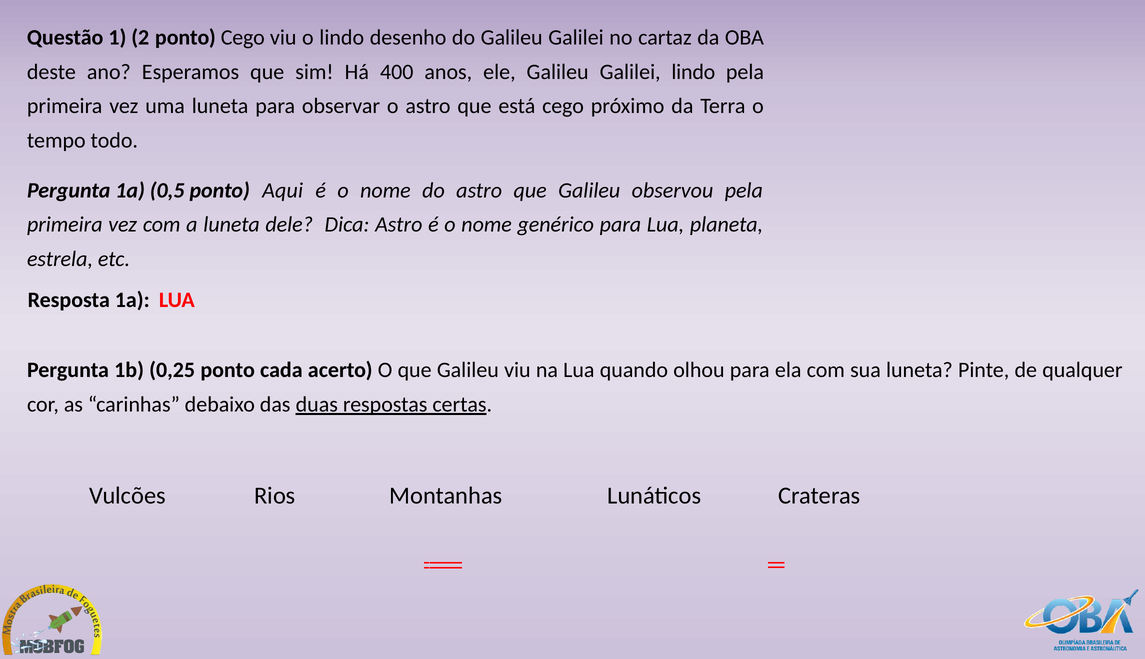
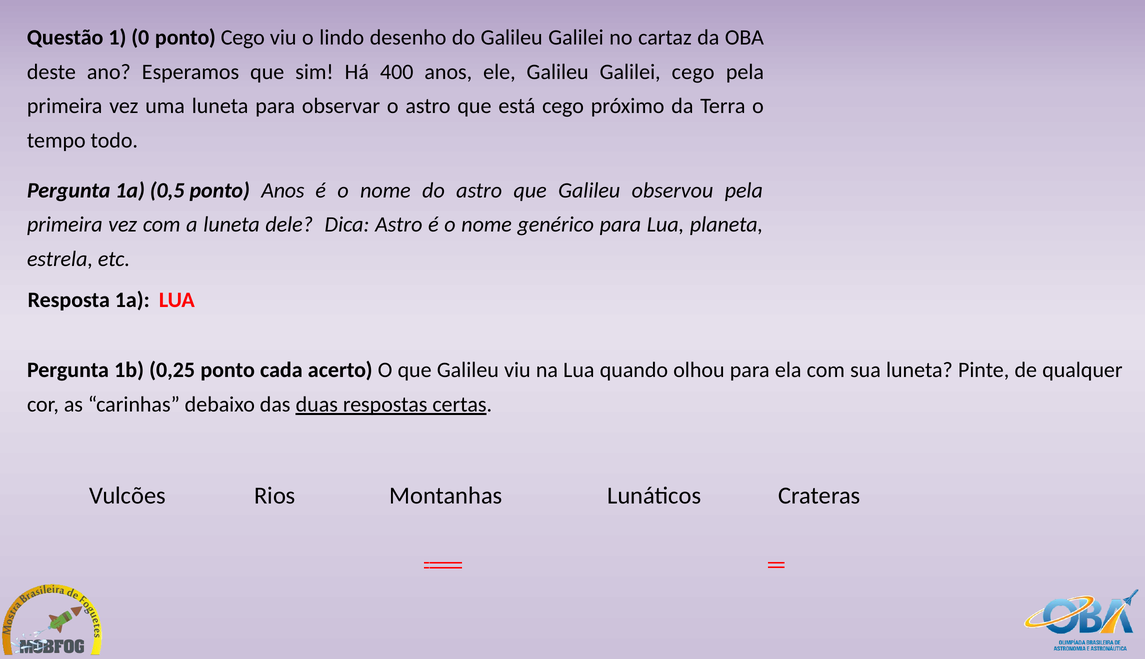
2: 2 -> 0 (140, 38)
Galilei lindo: lindo -> cego (693, 72)
ponto Aqui: Aqui -> Anos (283, 191)
